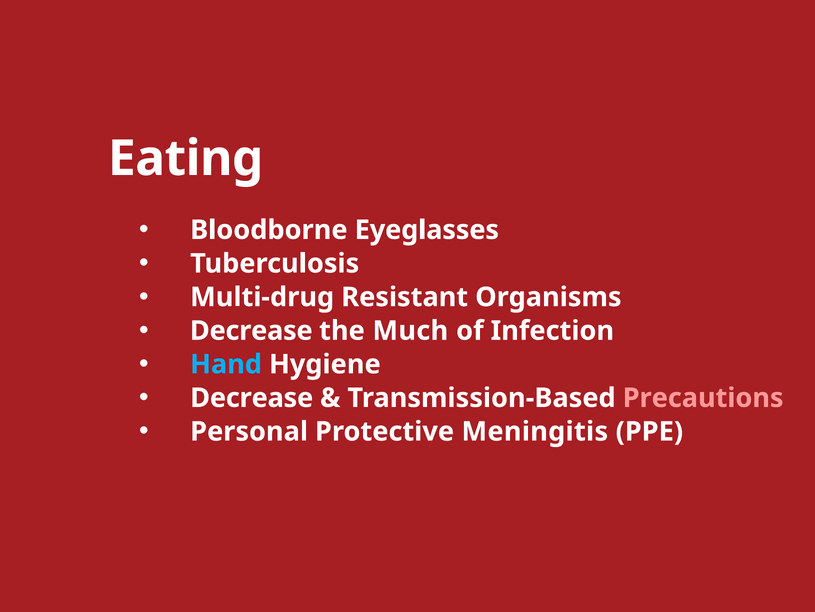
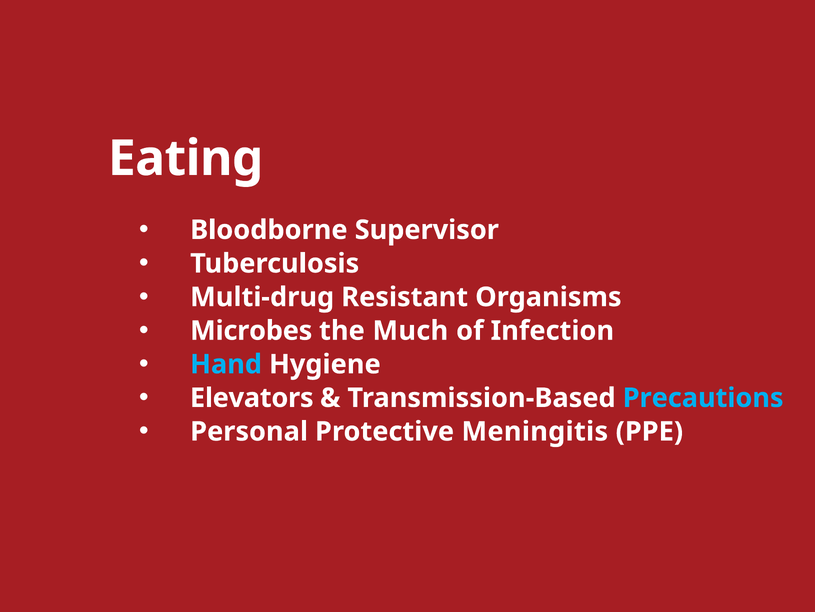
Eyeglasses: Eyeglasses -> Supervisor (427, 230)
Decrease: Decrease -> Microbes (251, 330)
Decrease: Decrease -> Elevators (252, 398)
Precautions colour: pink -> light blue (703, 398)
